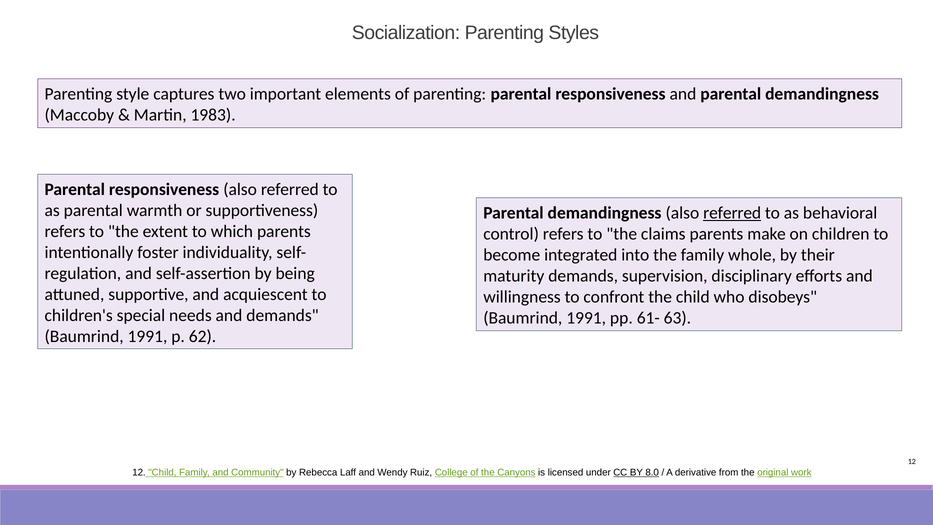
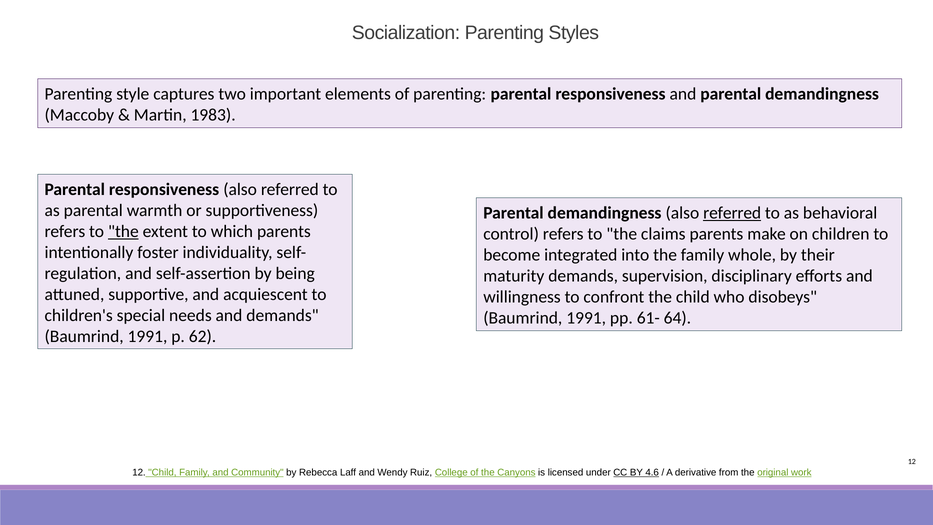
the underline: none -> present (123, 231)
63: 63 -> 64 (677, 318)
8.0: 8.0 -> 4.6 (652, 472)
